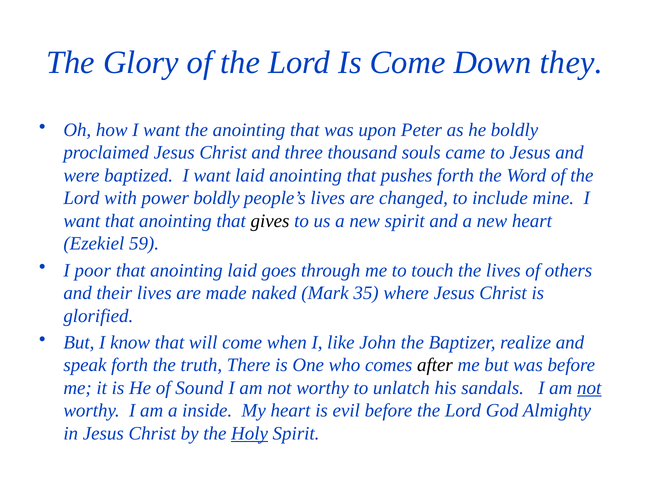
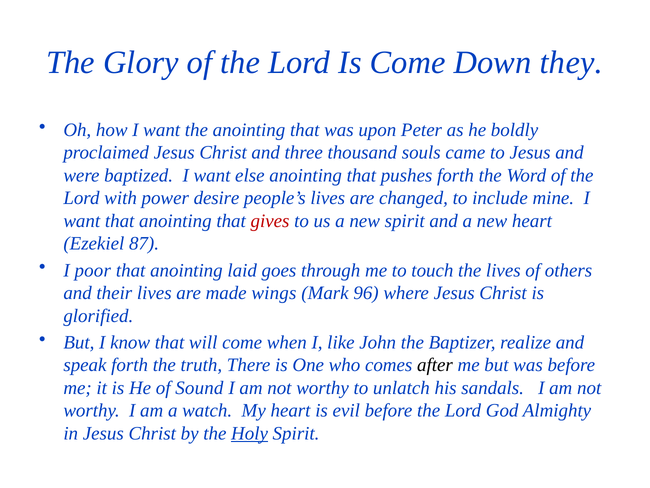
want laid: laid -> else (250, 175)
power boldly: boldly -> desire (217, 198)
gives colour: black -> red (270, 221)
59: 59 -> 87 (144, 243)
naked: naked -> wings (274, 293)
35: 35 -> 96 (366, 293)
not underline: present -> none (589, 388)
inside: inside -> watch (207, 410)
